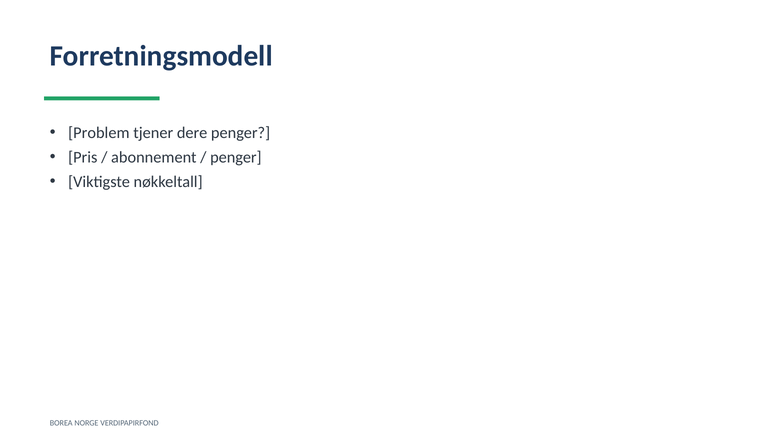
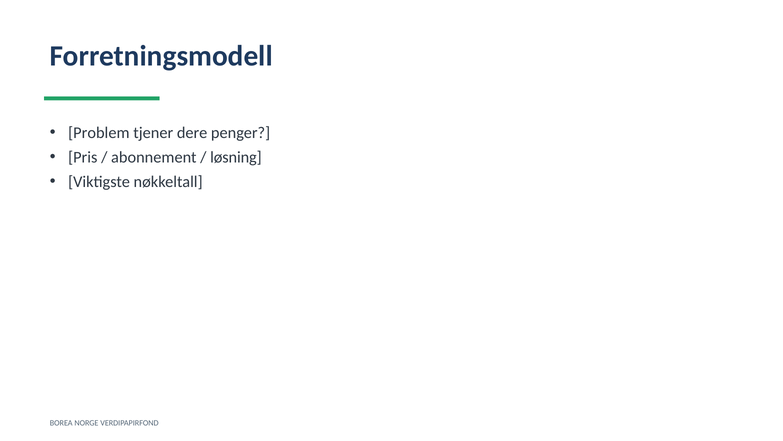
penger: penger -> løsning (236, 157)
